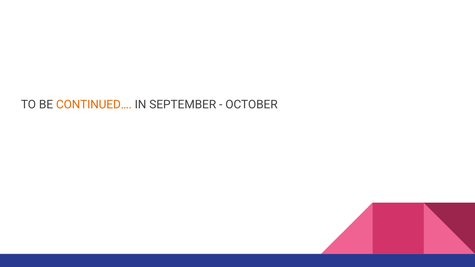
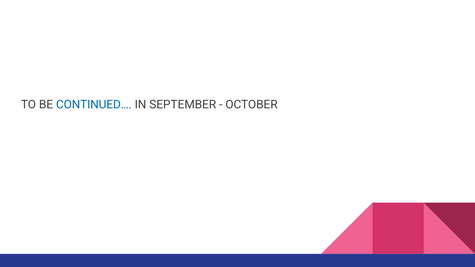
CONTINUED… colour: orange -> blue (94, 105)
